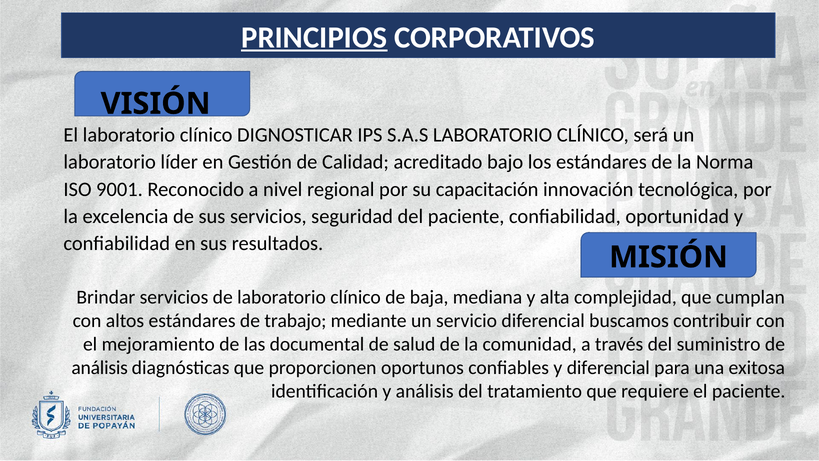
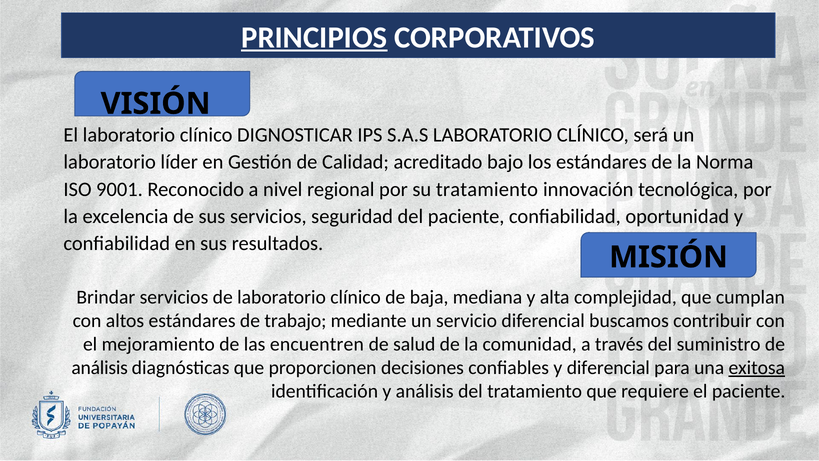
su capacitación: capacitación -> tratamiento (487, 189)
documental: documental -> encuentren (317, 344)
oportunos: oportunos -> decisiones (422, 368)
exitosa underline: none -> present (757, 368)
